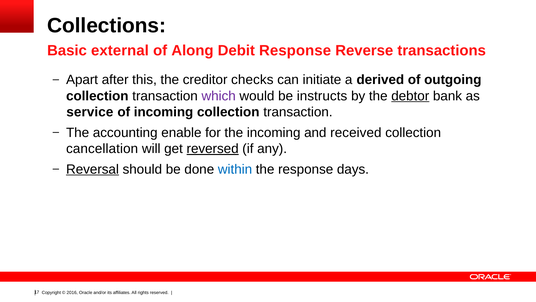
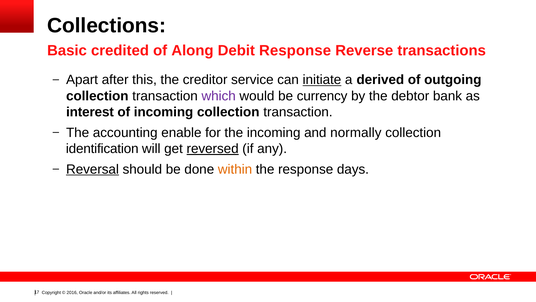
external: external -> credited (120, 50)
checks: checks -> service (252, 80)
initiate underline: none -> present (322, 80)
instructs: instructs -> currency (322, 96)
debtor underline: present -> none (410, 96)
service: service -> interest (90, 112)
received: received -> normally (356, 132)
cancellation: cancellation -> identification (102, 148)
within colour: blue -> orange (235, 169)
